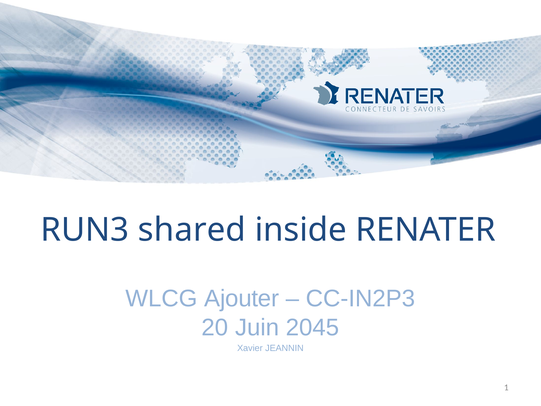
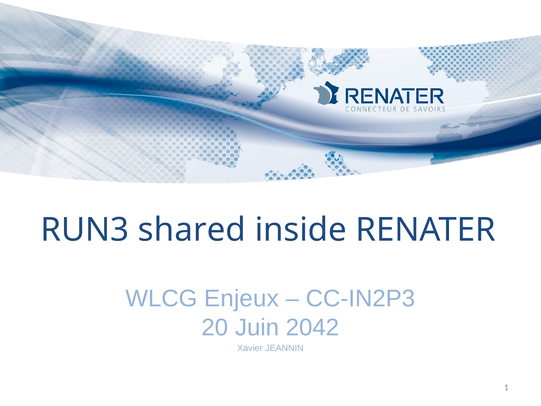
Ajouter: Ajouter -> Enjeux (241, 298)
2045: 2045 -> 2042 (313, 327)
